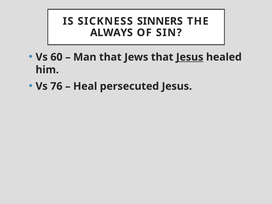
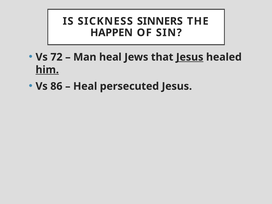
ALWAYS: ALWAYS -> HAPPEN (111, 33)
60: 60 -> 72 (56, 57)
Man that: that -> heal (110, 57)
him underline: none -> present (47, 70)
76: 76 -> 86 (56, 86)
